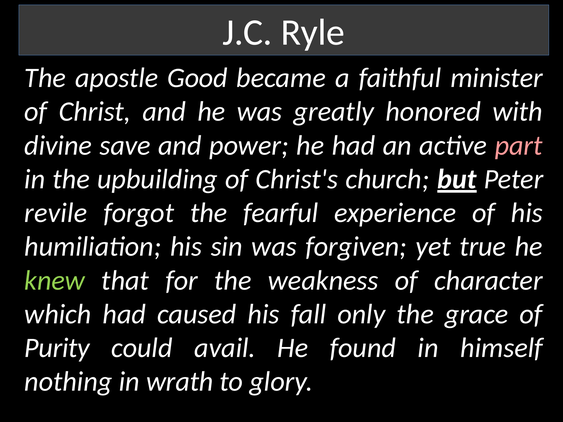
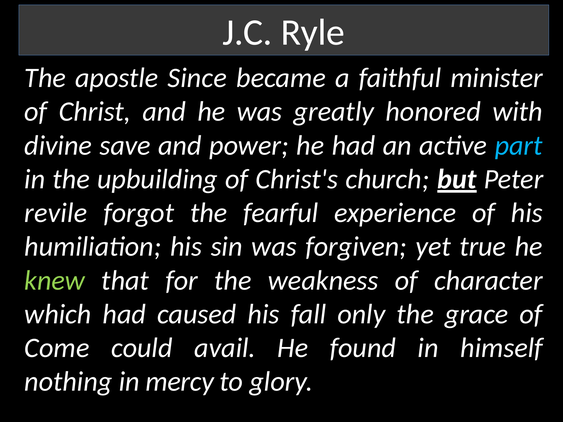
Good: Good -> Since (197, 78)
part colour: pink -> light blue (519, 145)
Purity: Purity -> Come (57, 348)
wrath: wrath -> mercy (180, 382)
